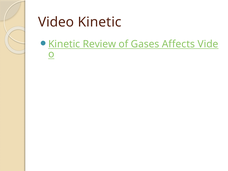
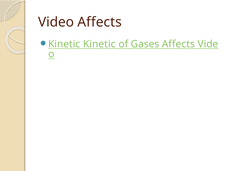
Video Kinetic: Kinetic -> Affects (100, 22)
Kinetic Review: Review -> Kinetic (99, 44)
